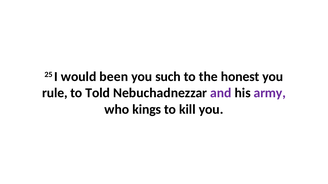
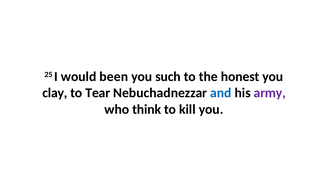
rule: rule -> clay (55, 93)
Told: Told -> Tear (98, 93)
and colour: purple -> blue (221, 93)
kings: kings -> think (147, 110)
